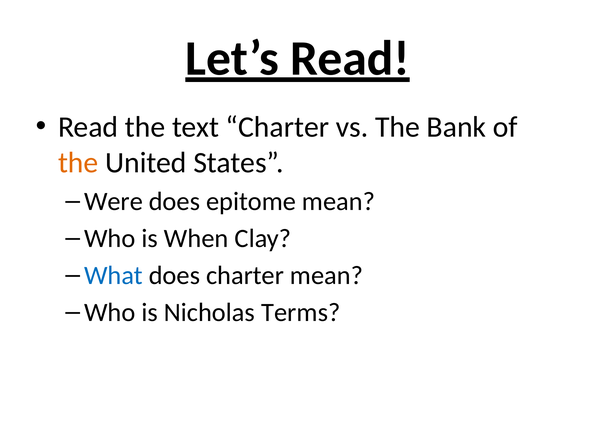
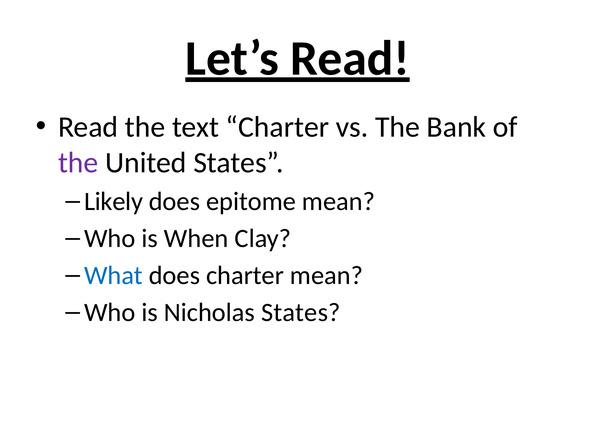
the colour: orange -> purple (78, 163)
Were: Were -> Likely (114, 202)
Nicholas Terms: Terms -> States (301, 313)
